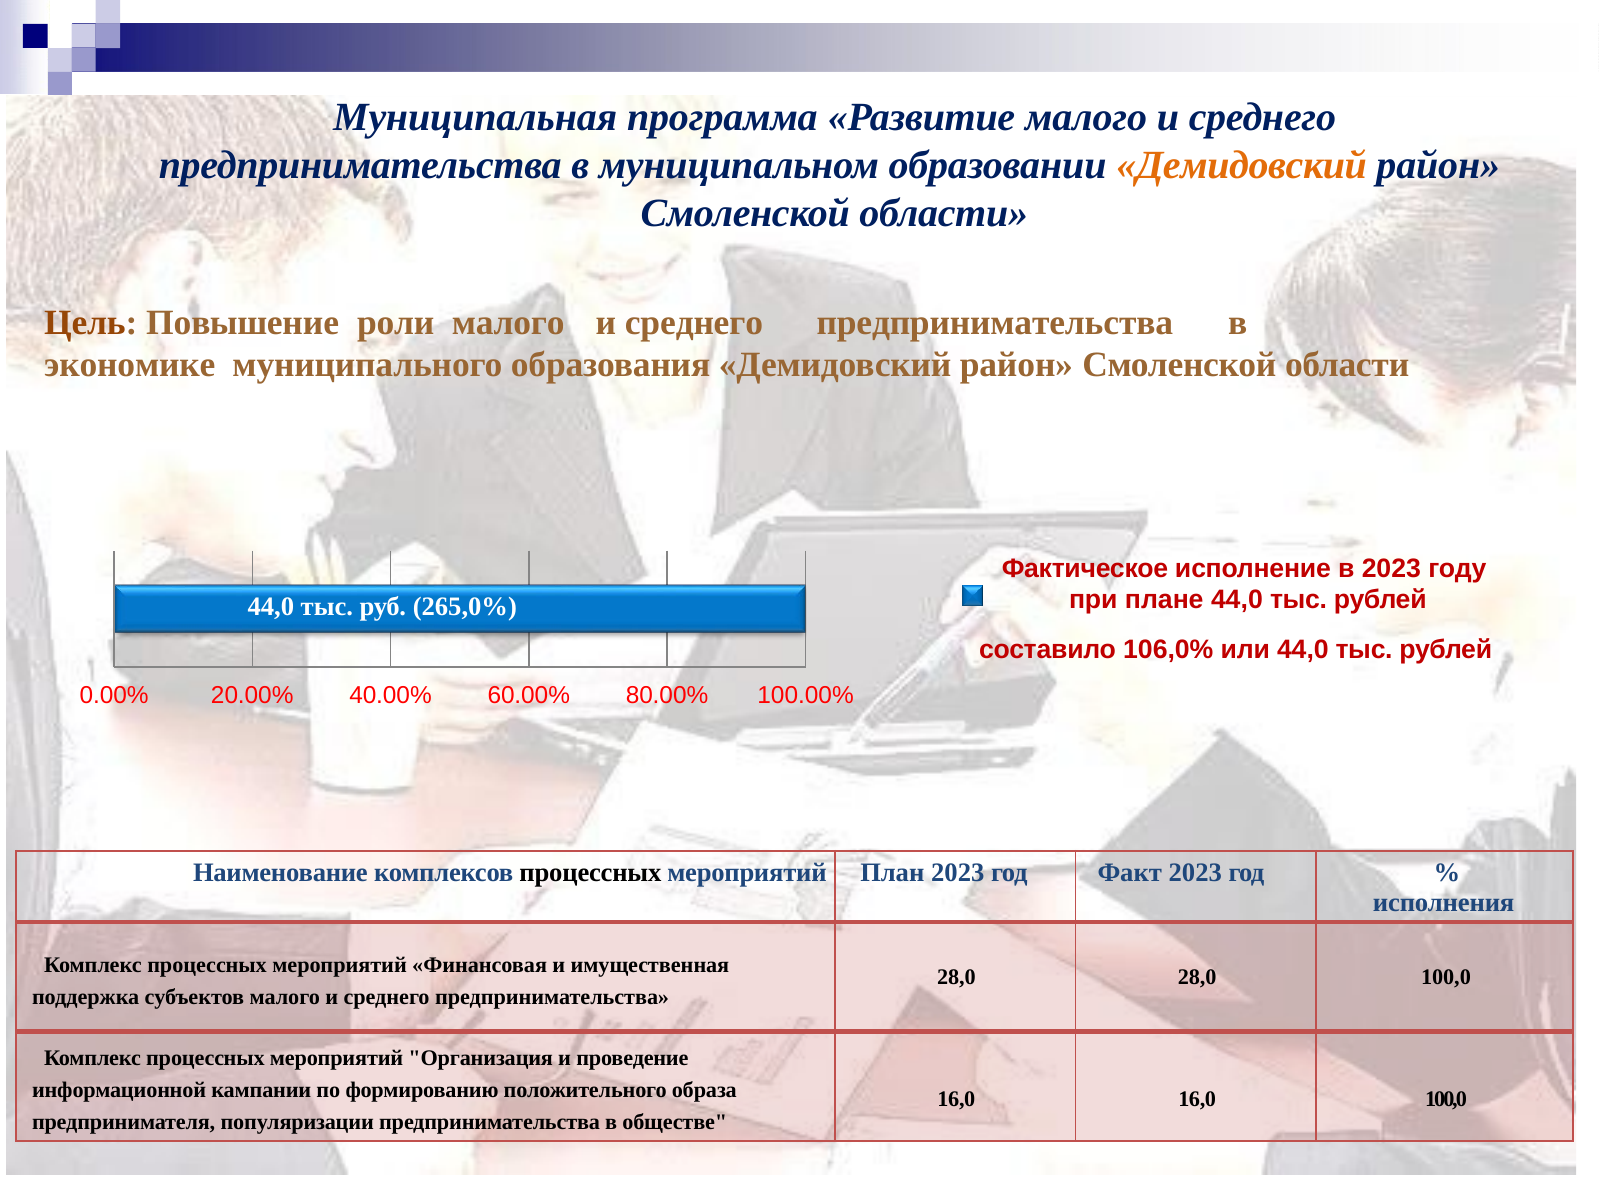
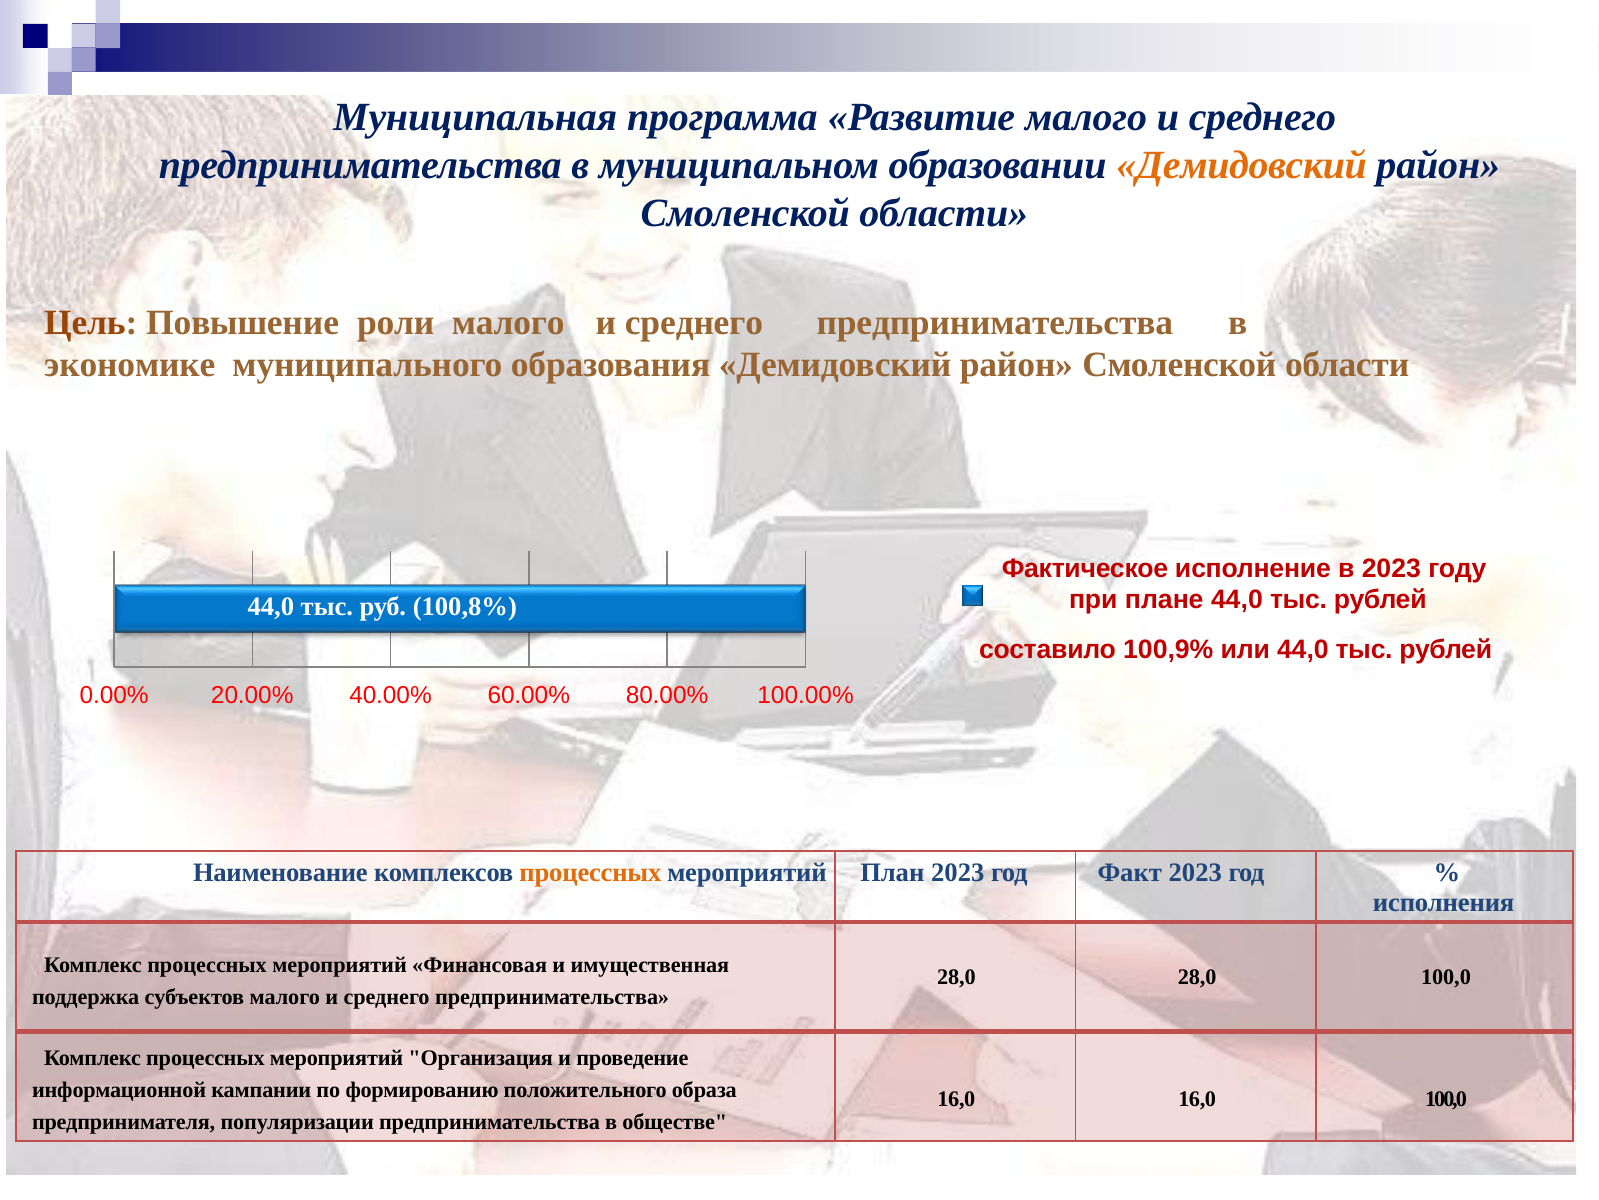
265,0%: 265,0% -> 100,8% (465, 606)
106,0%: 106,0% -> 100,9% (1168, 649)
процессных colour: black -> orange (590, 872)
